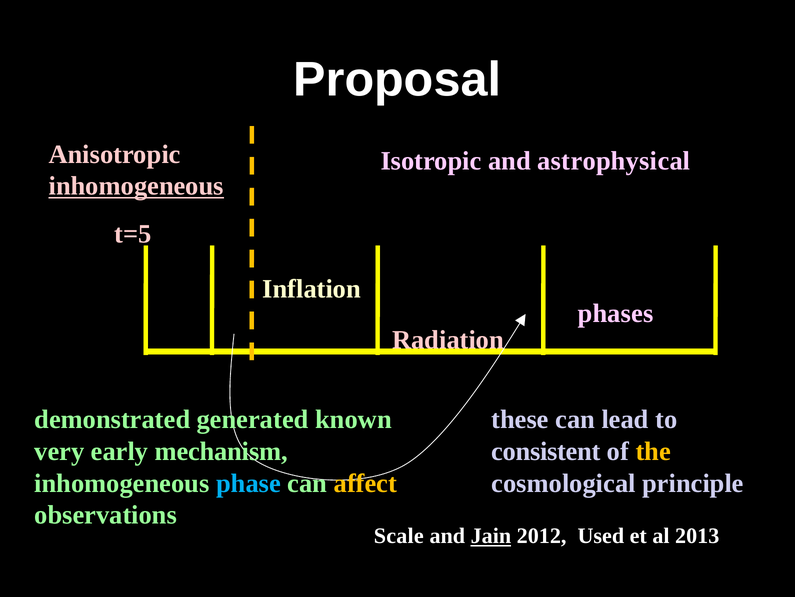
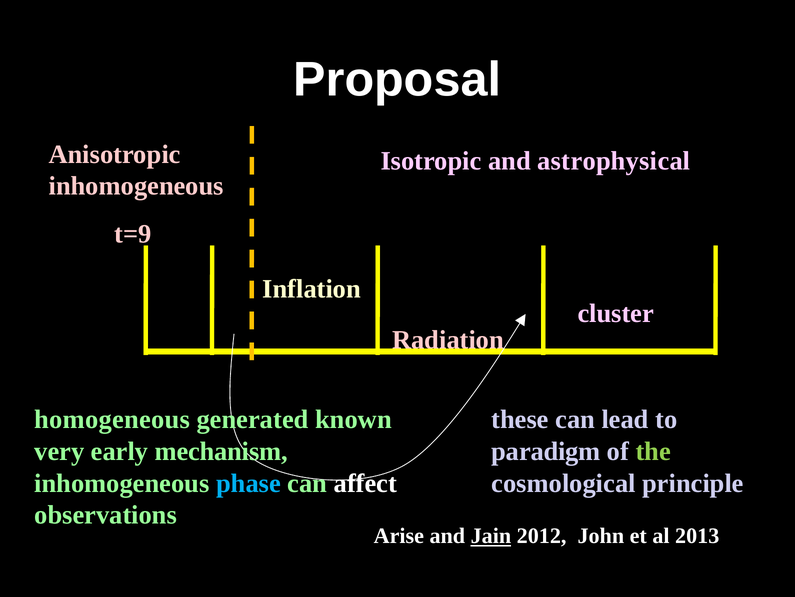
inhomogeneous underline: present -> none (136, 186)
t=5: t=5 -> t=9 (133, 234)
phases: phases -> cluster (616, 313)
demonstrated: demonstrated -> homogeneous (112, 419)
consistent: consistent -> paradigm (546, 451)
the colour: yellow -> light green (653, 451)
affect colour: yellow -> white (365, 483)
Scale: Scale -> Arise (399, 535)
Used: Used -> John (601, 535)
